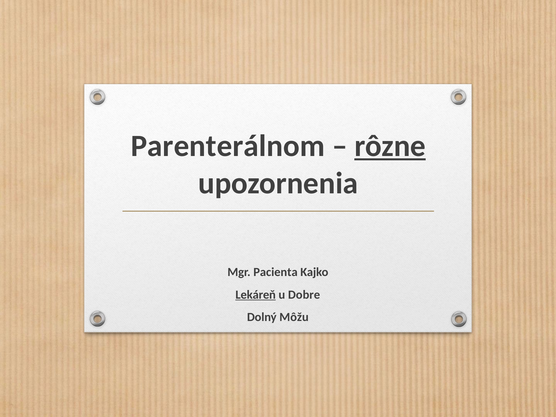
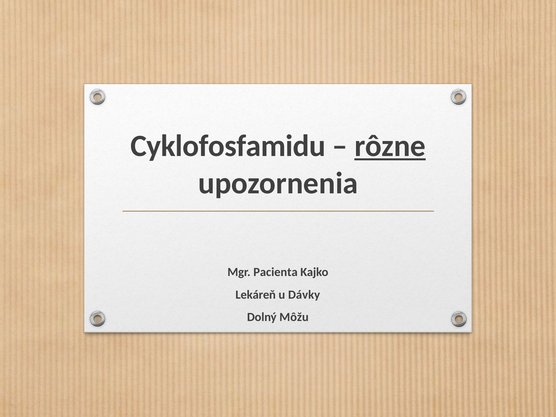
Parenterálnom: Parenterálnom -> Cyklofosfamidu (228, 146)
Lekáreň underline: present -> none (256, 295)
Dobre: Dobre -> Dávky (304, 295)
